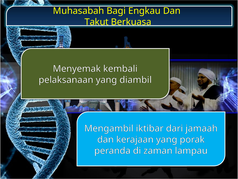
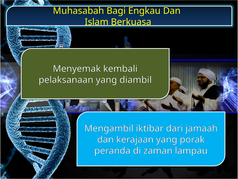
Takut: Takut -> Islam (97, 22)
